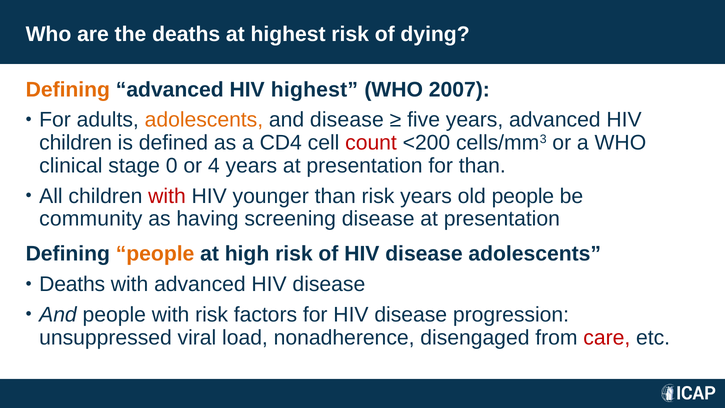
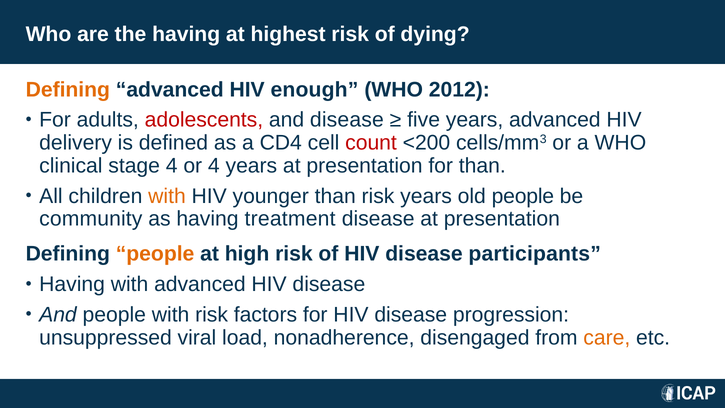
the deaths: deaths -> having (186, 34)
HIV highest: highest -> enough (314, 90)
2007: 2007 -> 2012 (459, 90)
adolescents colour: orange -> red (204, 120)
children: children -> delivery (76, 143)
stage 0: 0 -> 4 (172, 166)
with colour: red -> orange (167, 196)
screening: screening -> treatment (290, 219)
disease adolescents: adolescents -> participants (535, 254)
Deaths: Deaths -> Having (72, 284)
care colour: red -> orange (607, 337)
